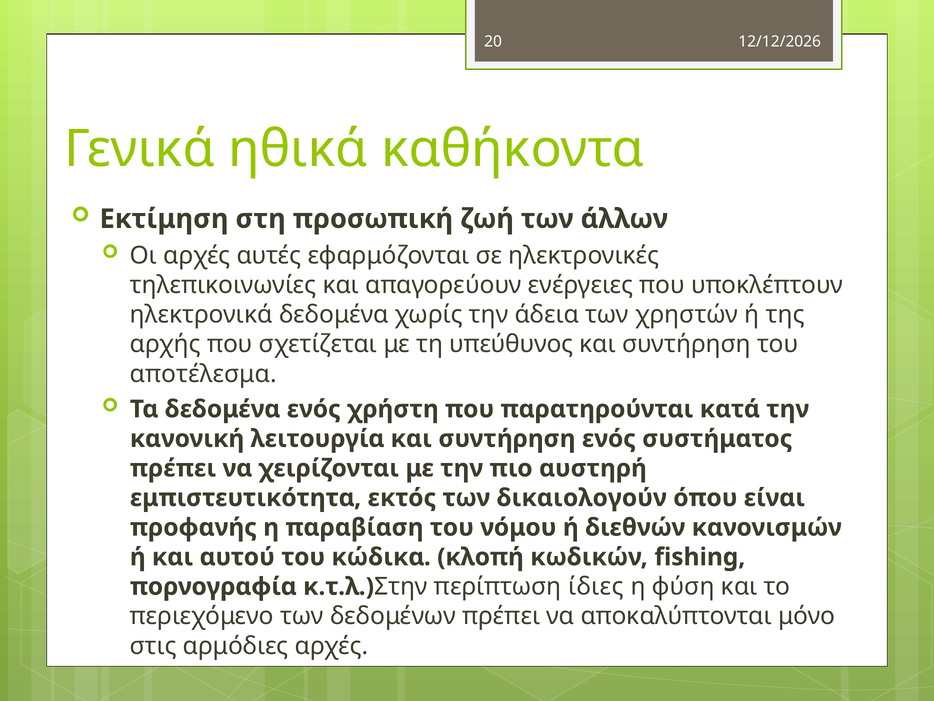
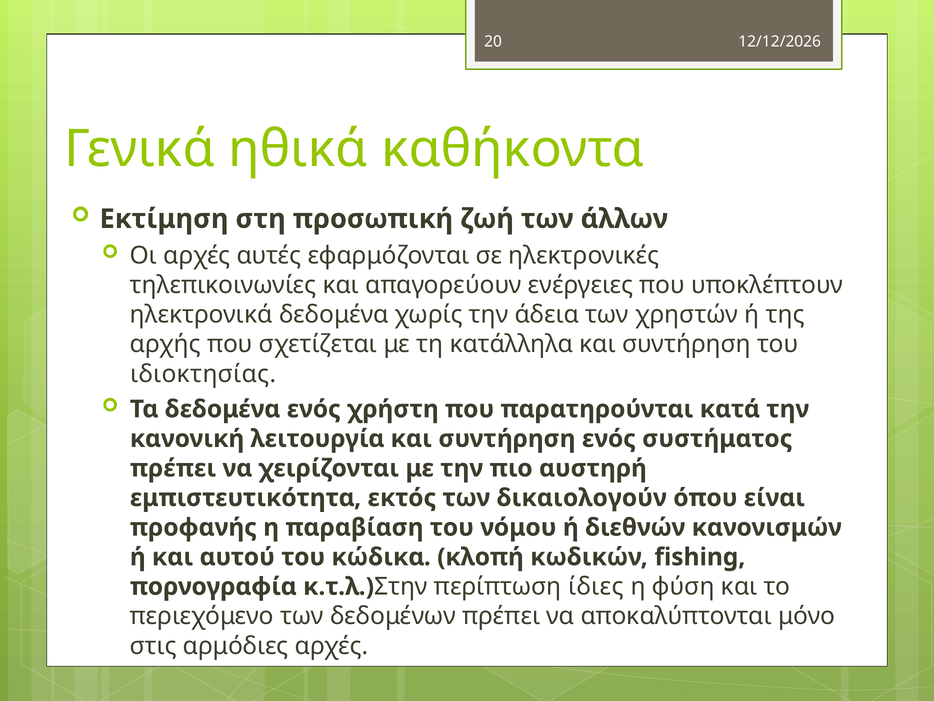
υπεύθυνος: υπεύθυνος -> κατάλληλα (511, 344)
αποτέλεσμα: αποτέλεσμα -> ιδιοκτησίας (203, 374)
